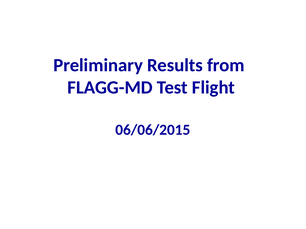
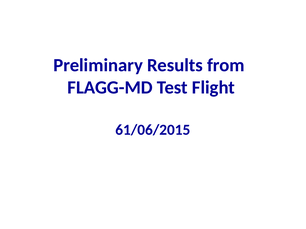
06/06/2015: 06/06/2015 -> 61/06/2015 (153, 130)
